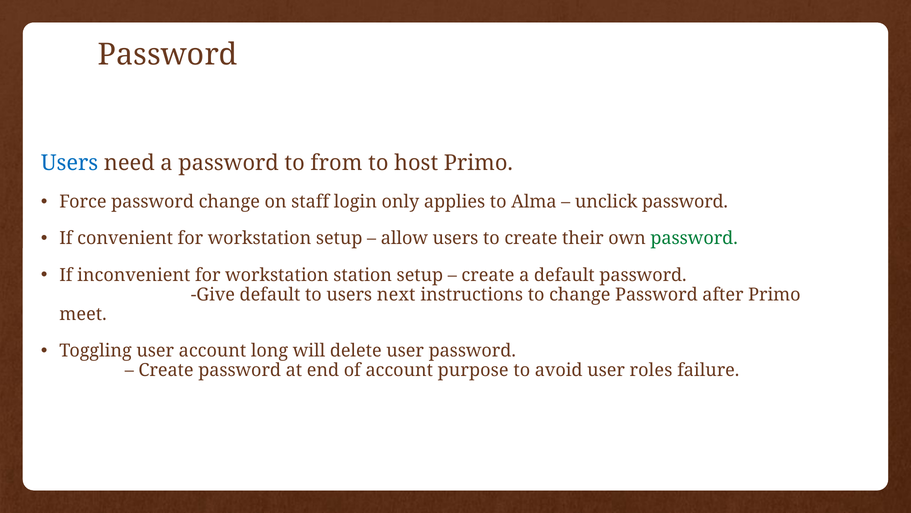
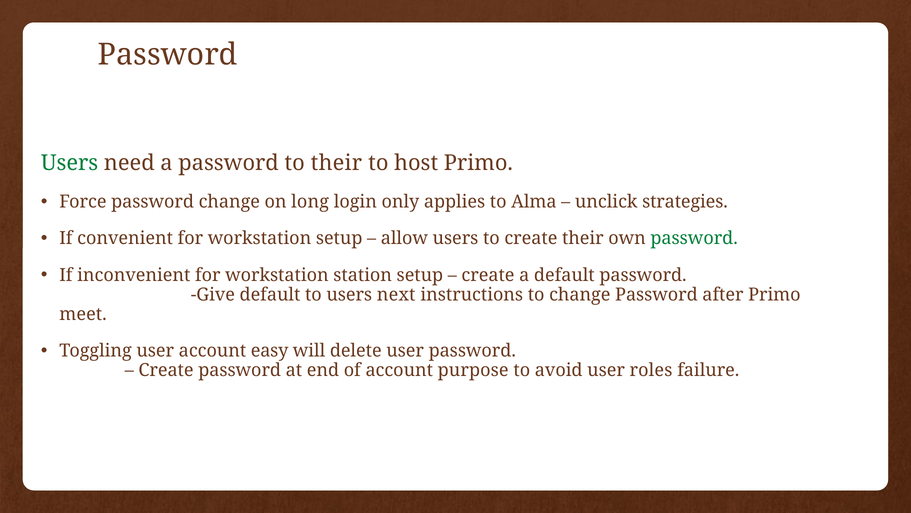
Users colour: blue -> green (70, 163)
to from: from -> their (336, 163)
staff: staff -> long (310, 202)
unclick password: password -> strategies (685, 202)
long: long -> easy (270, 350)
